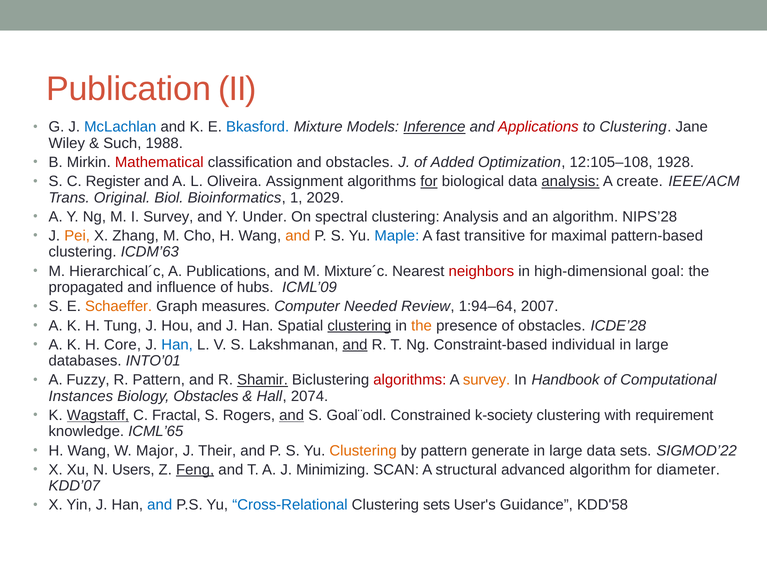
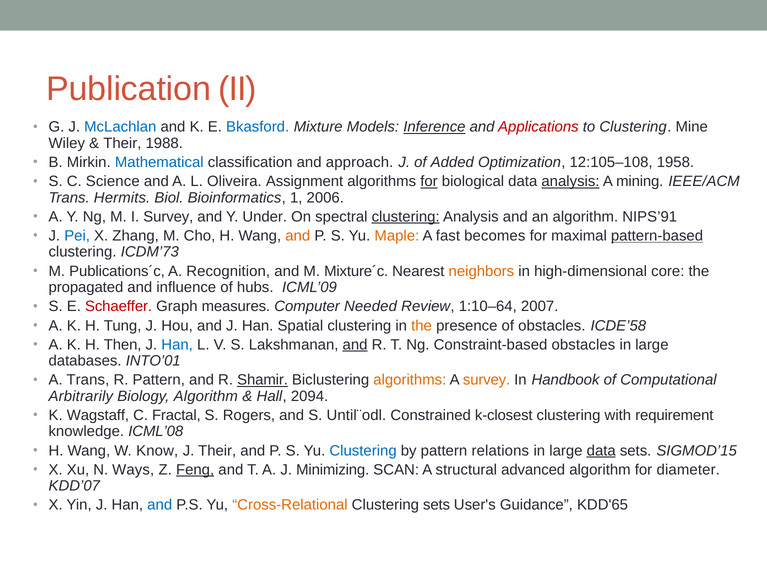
Jane: Jane -> Mine (692, 127)
Such: Such -> Their (122, 143)
Mathematical colour: red -> blue (159, 162)
and obstacles: obstacles -> approach (360, 162)
1928: 1928 -> 1958 (675, 162)
Register: Register -> Science (113, 181)
create: create -> mining (640, 181)
Original: Original -> Hermits (122, 197)
2029: 2029 -> 2006 (325, 197)
clustering underline: none -> present (406, 216)
NIPS’28: NIPS’28 -> NIPS’91 (650, 216)
Pei colour: orange -> blue (77, 236)
Maple colour: blue -> orange (397, 236)
transitive: transitive -> becomes (495, 236)
pattern-based underline: none -> present (657, 236)
ICDM’63: ICDM’63 -> ICDM’73 (150, 252)
Hierarchical´c: Hierarchical´c -> Publications´c (117, 271)
Publications: Publications -> Recognition (228, 271)
neighbors colour: red -> orange (481, 271)
goal: goal -> core (668, 271)
Schaeffer colour: orange -> red (119, 306)
1:94–64: 1:94–64 -> 1:10–64 (488, 306)
clustering underline: present -> none (359, 325)
ICDE’28: ICDE’28 -> ICDE’58 (618, 325)
Core: Core -> Then (123, 344)
Constraint-based individual: individual -> obstacles (583, 344)
A Fuzzy: Fuzzy -> Trans (88, 380)
algorithms colour: red -> orange (410, 380)
Instances: Instances -> Arbitrarily (81, 396)
Biology Obstacles: Obstacles -> Algorithm (206, 396)
2074: 2074 -> 2094 (310, 396)
Wagstaff underline: present -> none (98, 415)
and underline: present -> none (292, 415)
Goal¨odl: Goal¨odl -> Until¨odl (356, 415)
k-society: k-society -> k-closest (504, 415)
ICML’65: ICML’65 -> ICML’08 (156, 431)
Major: Major -> Know (157, 450)
Clustering colour: orange -> blue (363, 450)
generate: generate -> relations (500, 450)
data underline: none -> present (601, 450)
SIGMOD’22: SIGMOD’22 -> SIGMOD’15 (697, 450)
Users: Users -> Ways (133, 469)
Cross-Relational colour: blue -> orange (290, 504)
KDD'58: KDD'58 -> KDD'65 (603, 504)
